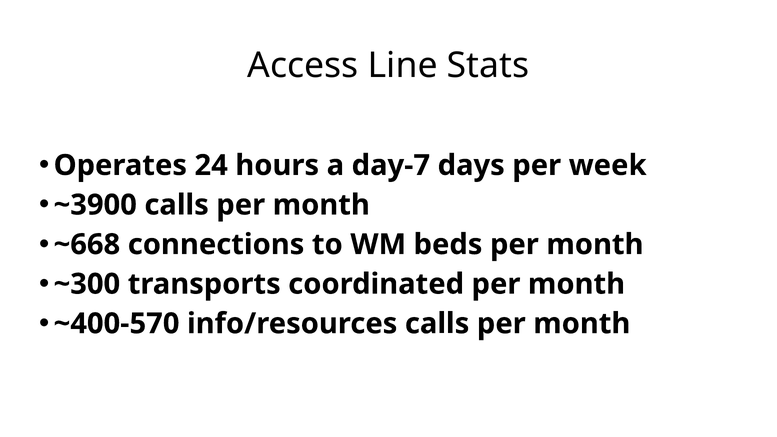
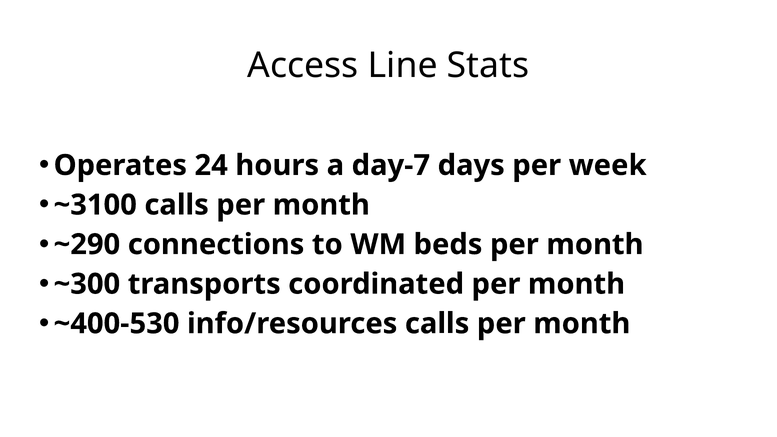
~3900: ~3900 -> ~3100 (95, 205)
~668: ~668 -> ~290 (87, 245)
~400-570: ~400-570 -> ~400-530 (117, 324)
